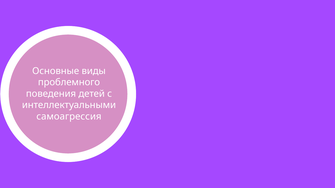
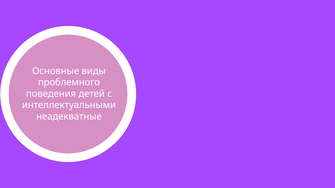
самоагрессия: самоагрессия -> неадекватные (69, 117)
